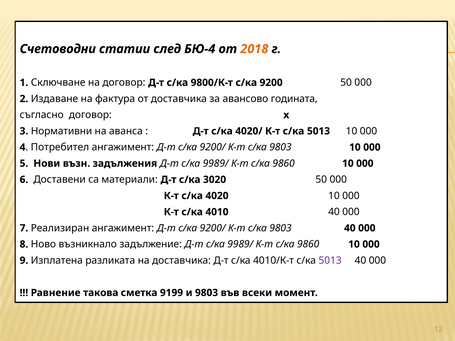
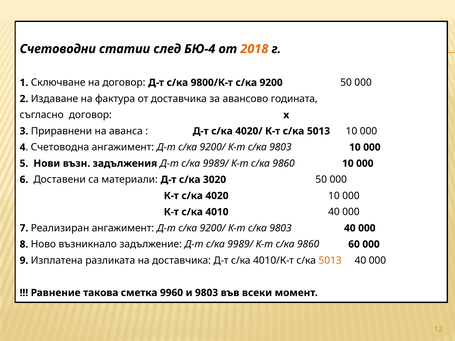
Нормативни: Нормативни -> Приравнени (61, 131)
Потребител: Потребител -> Счетоводна (60, 147)
10: 10 -> 60 (354, 244)
5013 colour: purple -> orange (330, 261)
9199: 9199 -> 9960 (172, 293)
